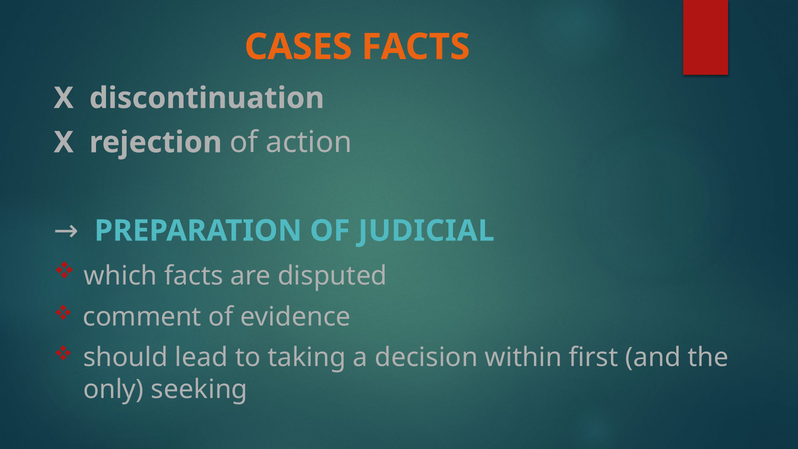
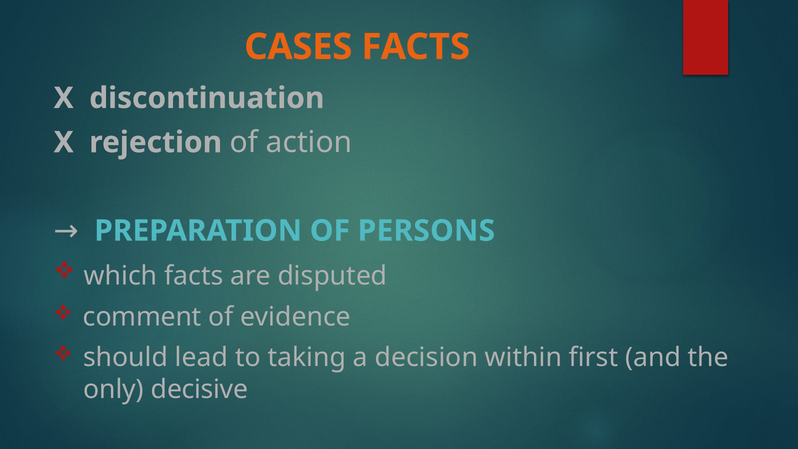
JUDICIAL: JUDICIAL -> PERSONS (426, 231)
seeking: seeking -> decisive (200, 389)
